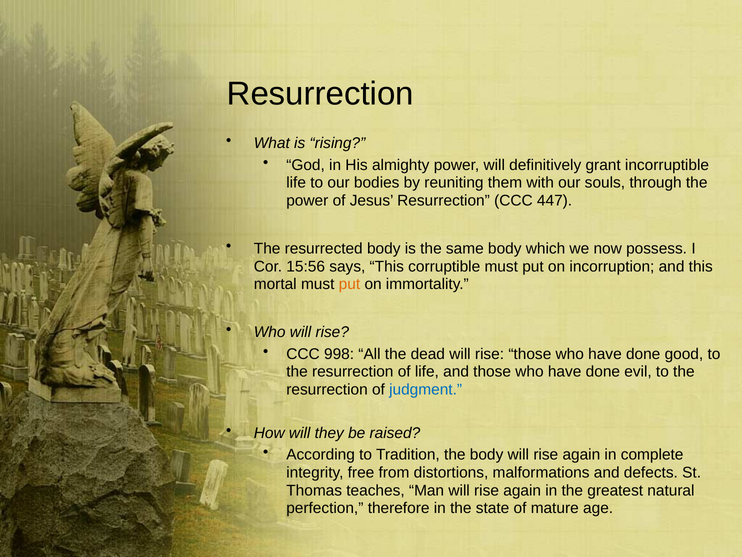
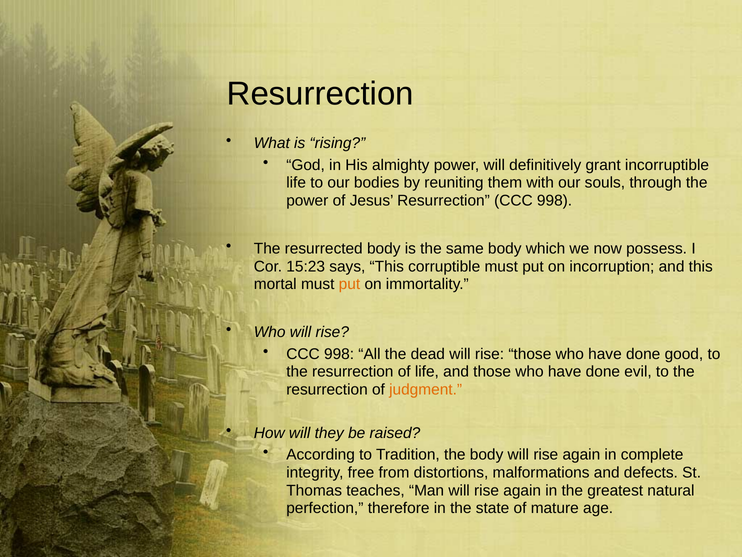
Resurrection CCC 447: 447 -> 998 (555, 200)
15:56: 15:56 -> 15:23 (306, 266)
judgment colour: blue -> orange (426, 389)
